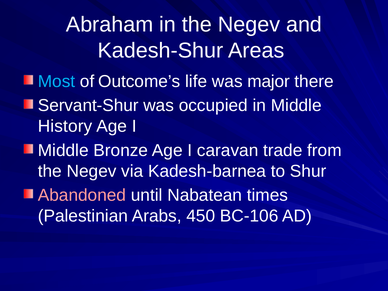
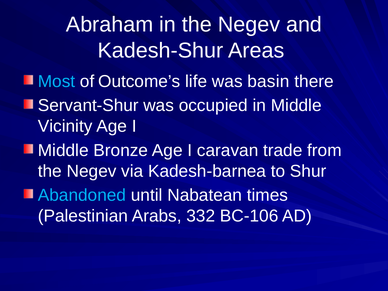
major: major -> basin (268, 81)
History: History -> Vicinity (65, 126)
Abandoned colour: pink -> light blue (82, 195)
450: 450 -> 332 (201, 216)
